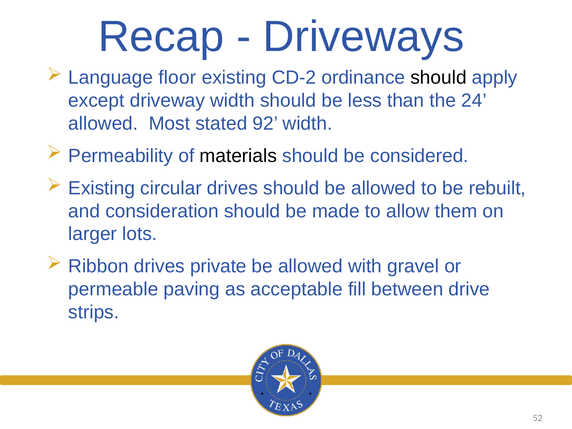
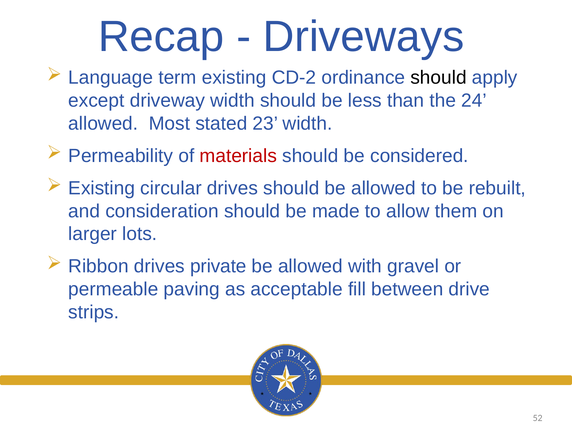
floor: floor -> term (177, 78)
92: 92 -> 23 (265, 123)
materials colour: black -> red (238, 156)
